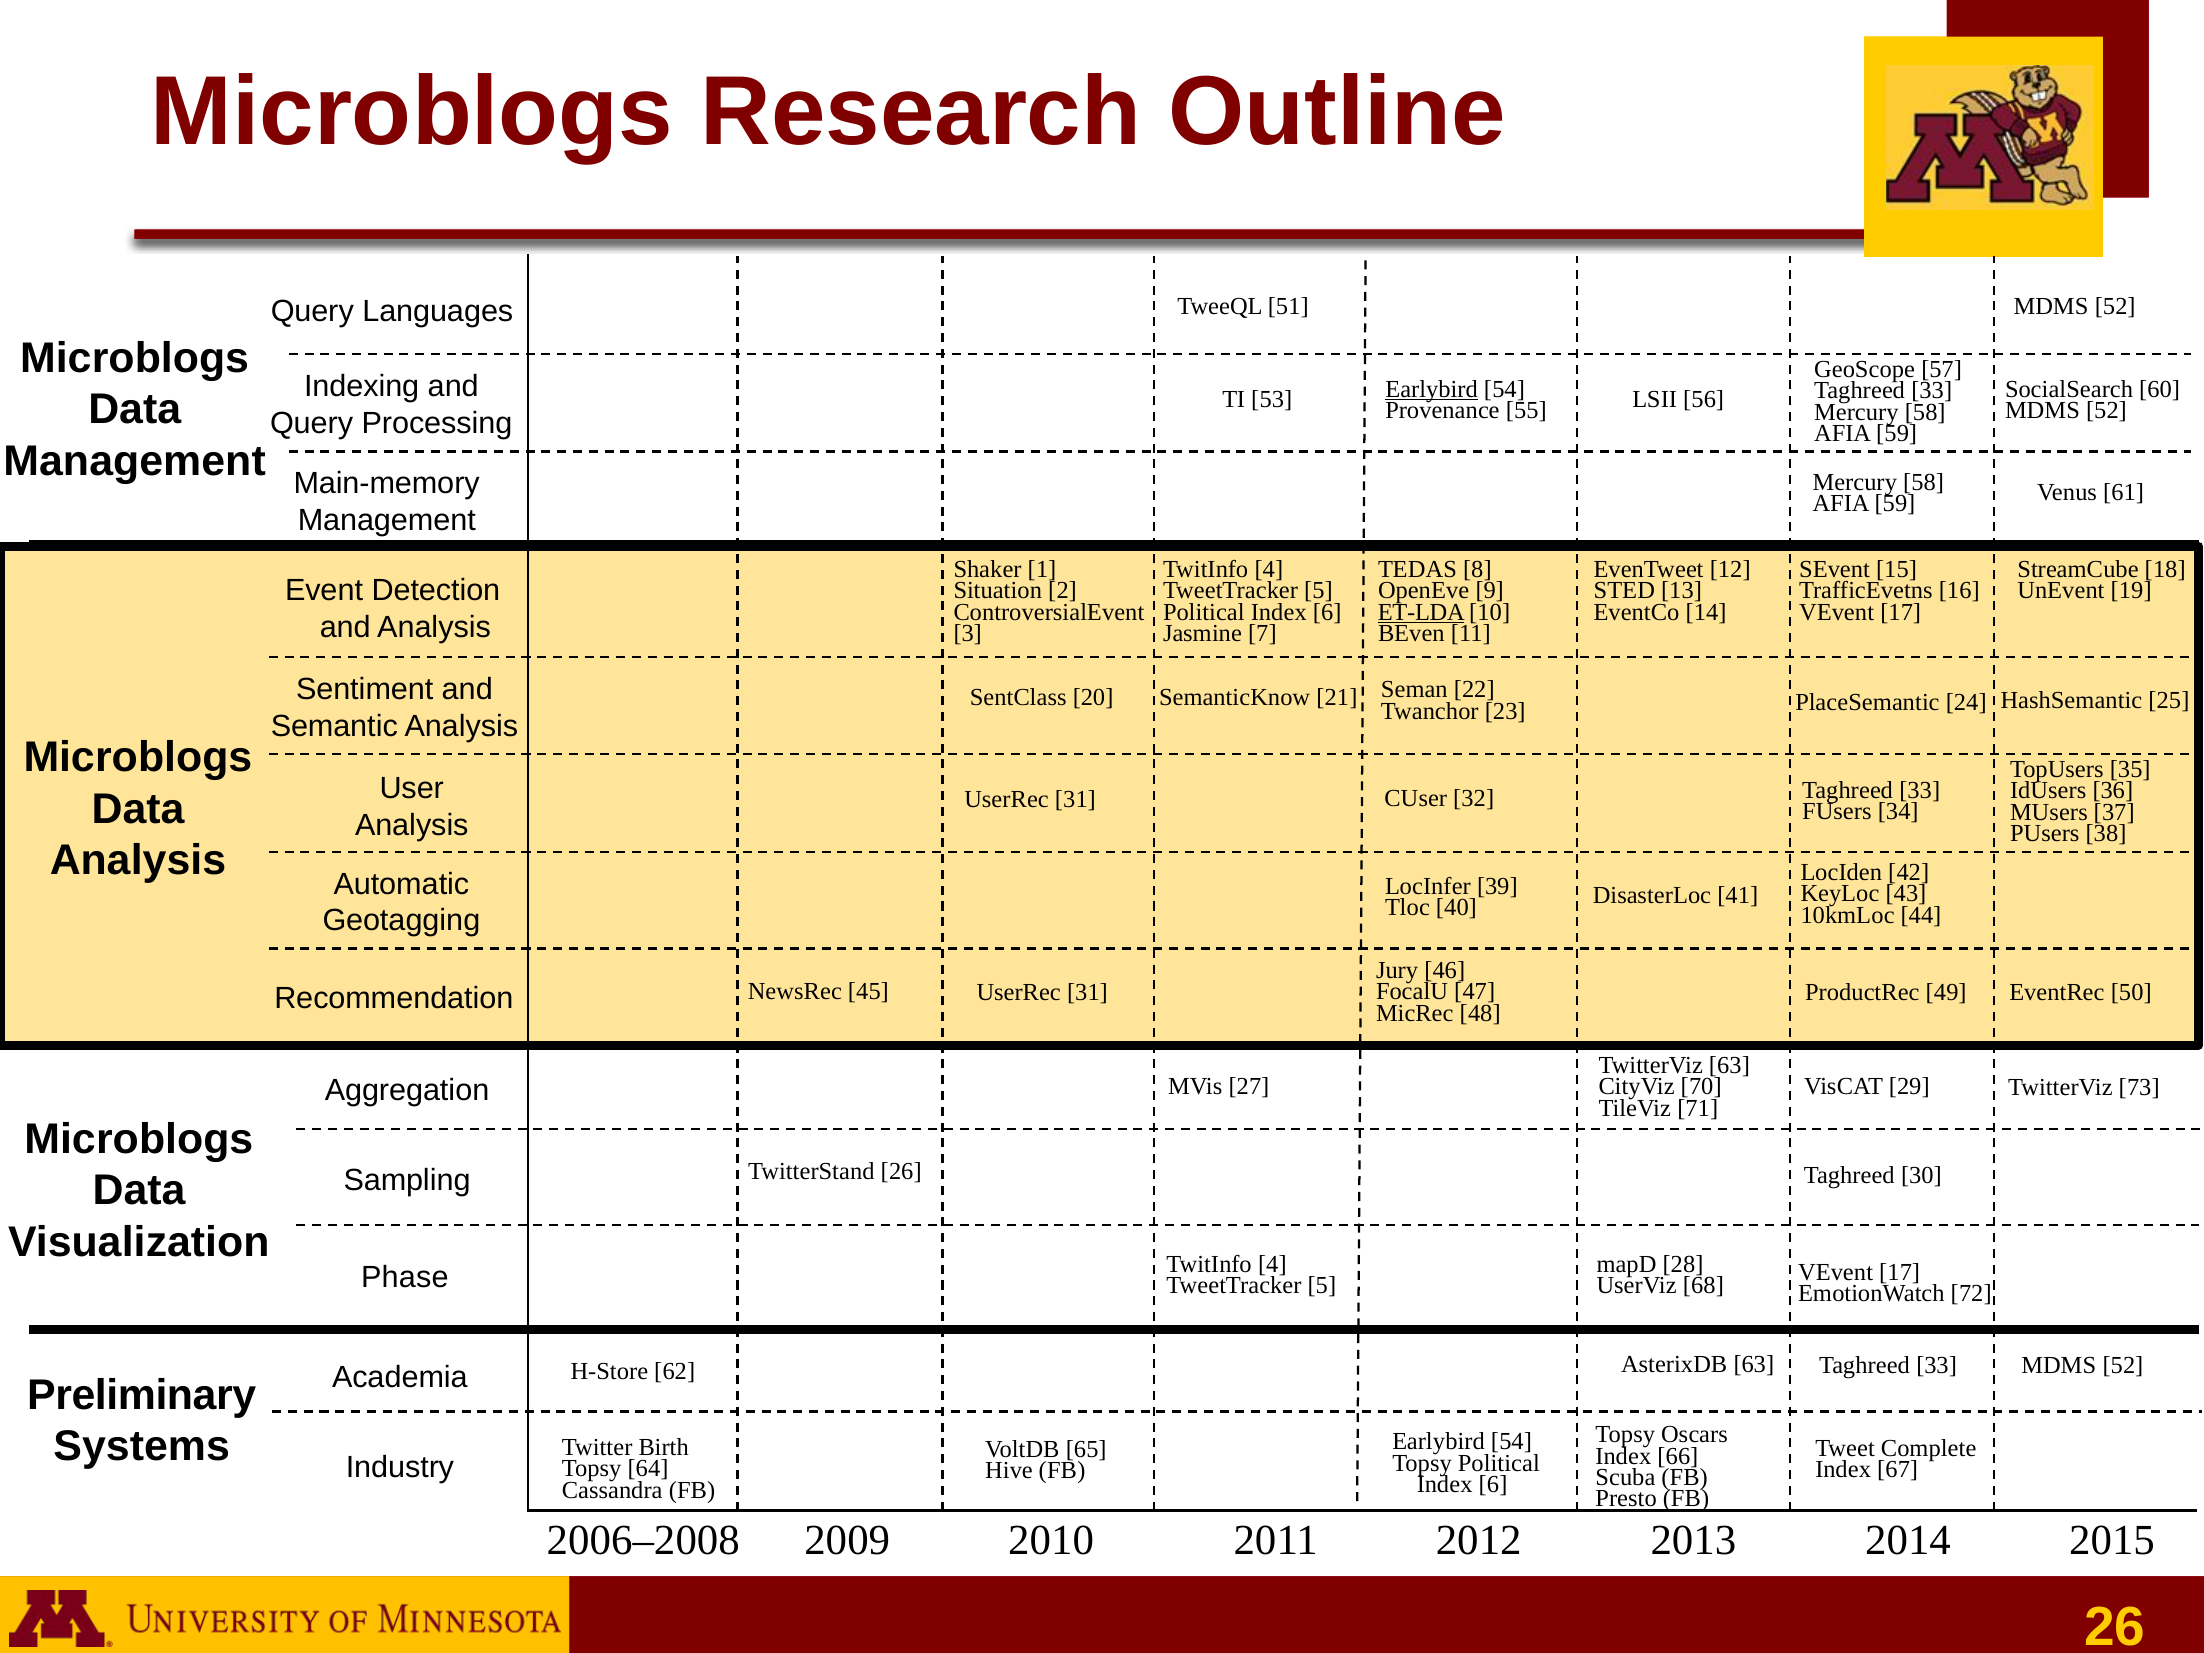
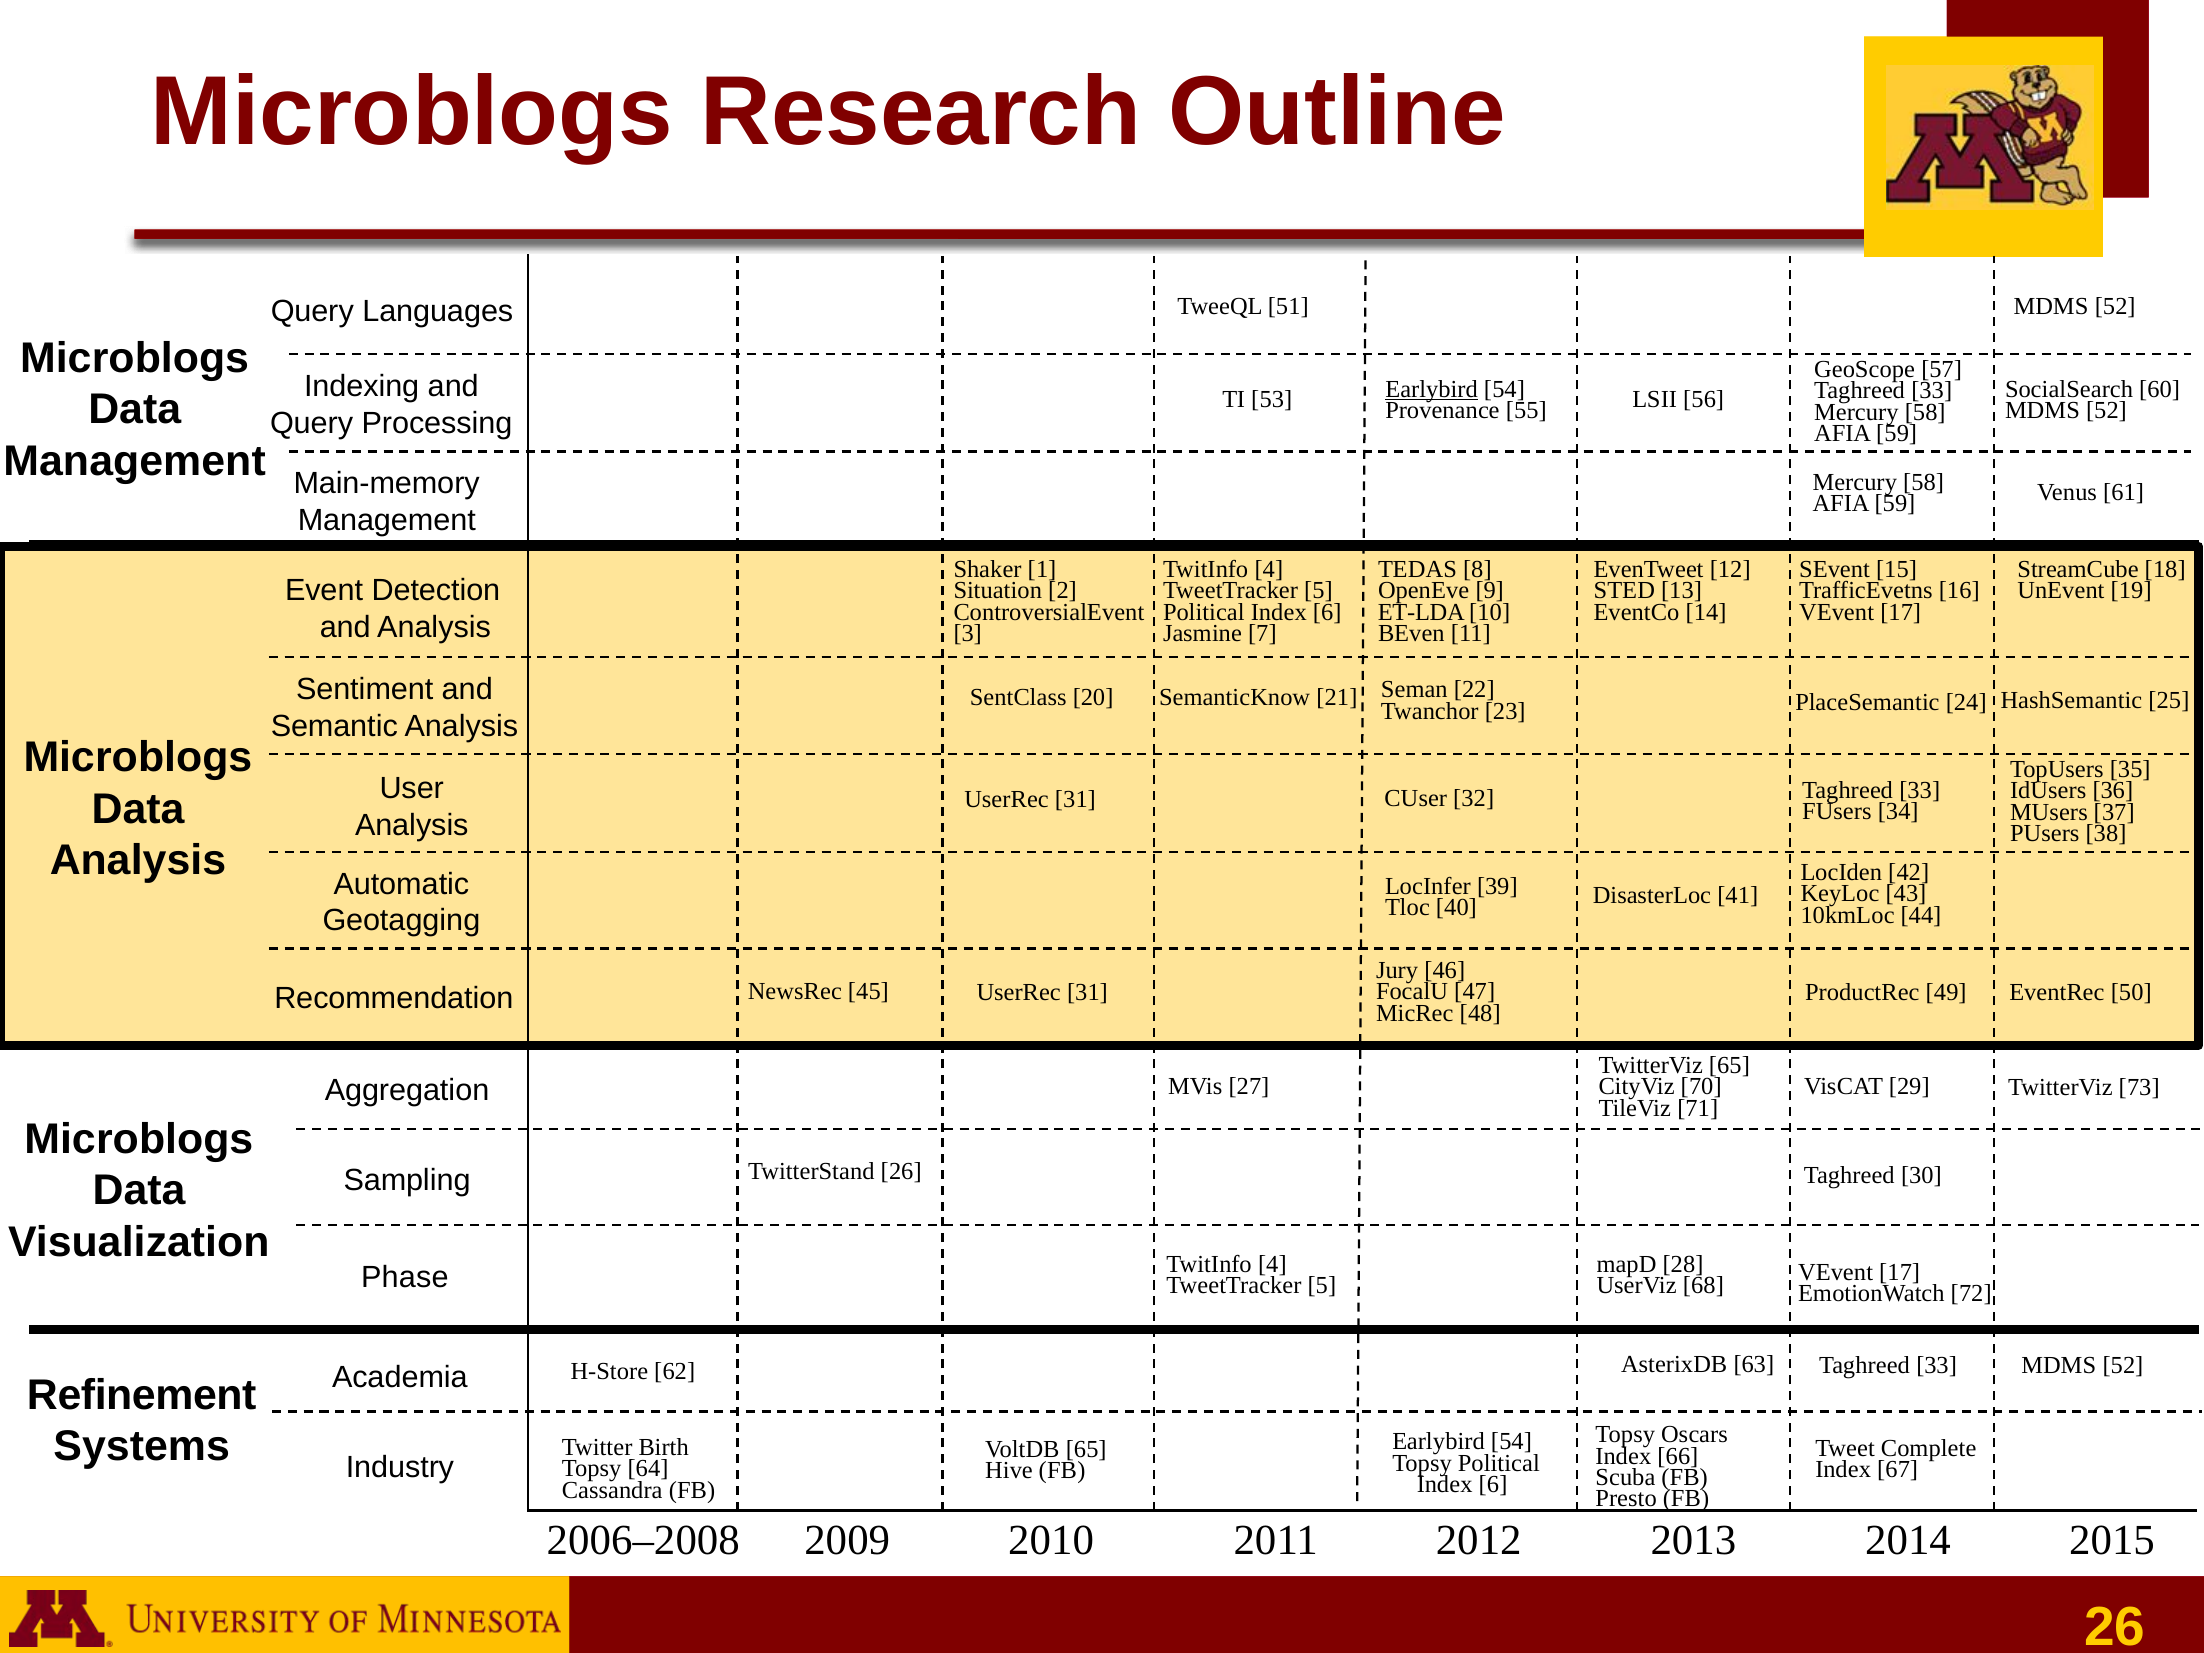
ET-LDA underline: present -> none (1421, 612)
TwitterViz 63: 63 -> 65 (1729, 1065)
Preliminary: Preliminary -> Refinement (142, 1395)
